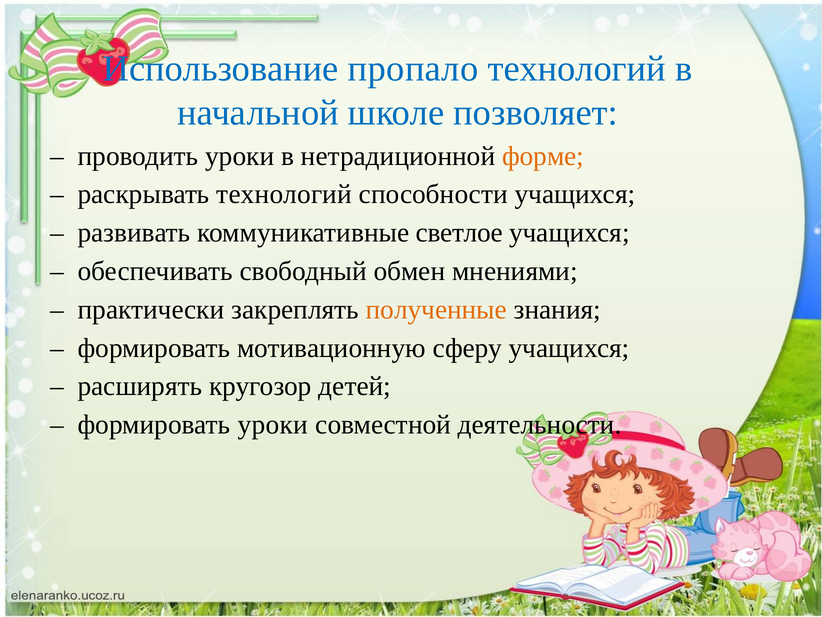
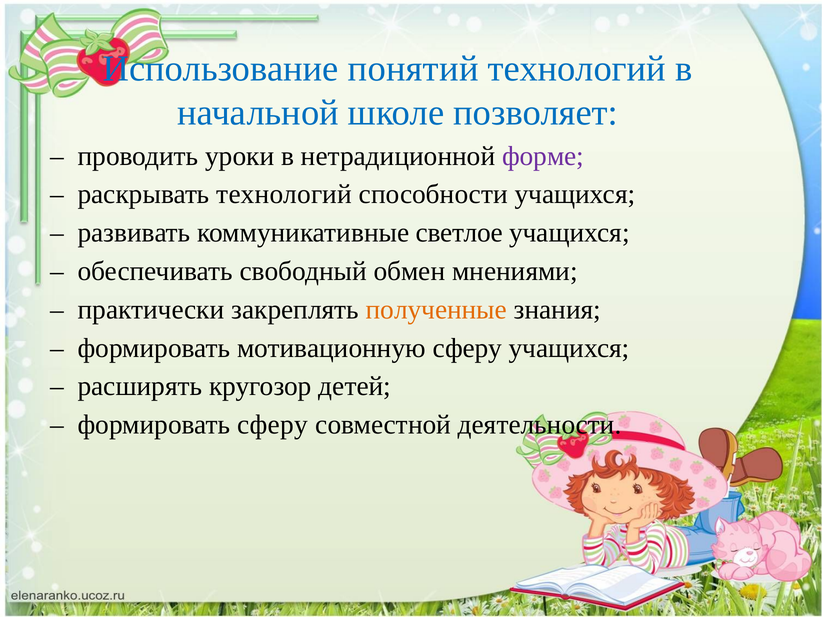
пропало: пропало -> понятий (413, 69)
форме colour: orange -> purple (543, 156)
формировать уроки: уроки -> сферу (273, 424)
